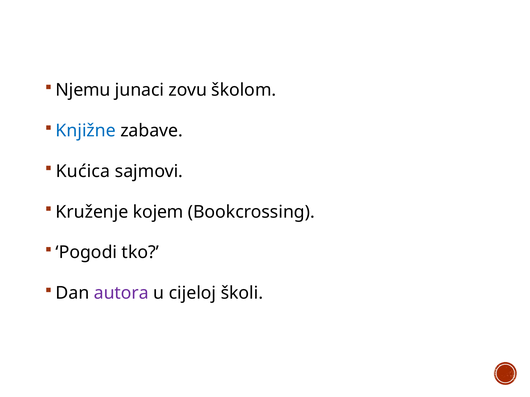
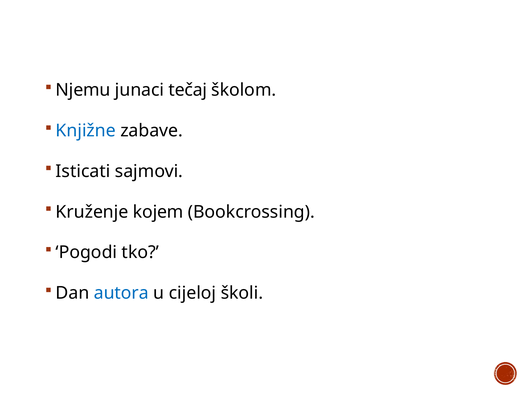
zovu: zovu -> tečaj (188, 90)
Kućica: Kućica -> Isticati (83, 172)
autora colour: purple -> blue (121, 293)
